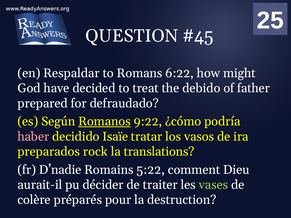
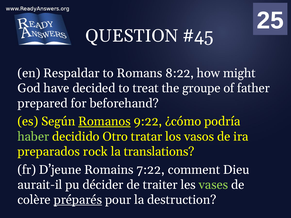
6:22: 6:22 -> 8:22 (180, 73)
debido: debido -> groupe (201, 88)
defraudado: defraudado -> beforehand (124, 103)
haber colour: pink -> light green (33, 137)
Isaïe: Isaïe -> Otro (115, 137)
D’nadie: D’nadie -> D’jeune (60, 170)
5:22: 5:22 -> 7:22 (151, 170)
préparés underline: none -> present (78, 200)
